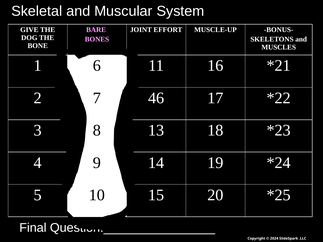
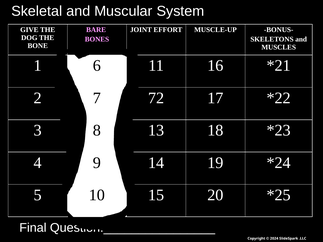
46: 46 -> 72 (156, 98)
